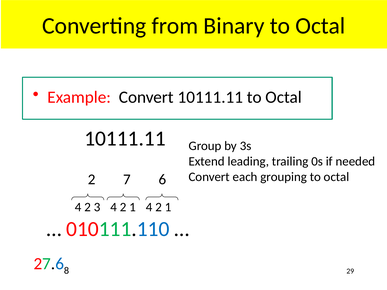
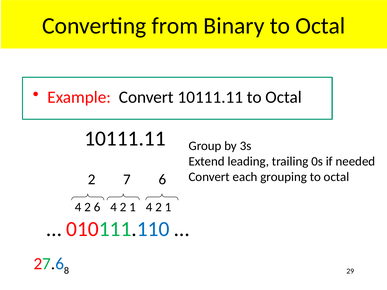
2 3: 3 -> 6 (97, 207)
